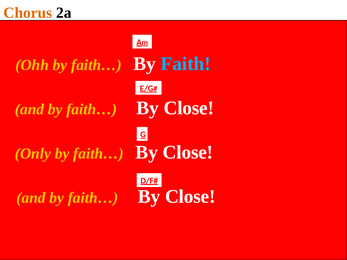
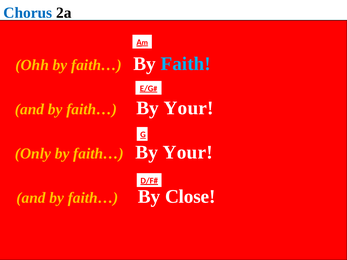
Chorus colour: orange -> blue (28, 13)
Close: Close -> Your (189, 108)
Close: Close -> Your (188, 152)
